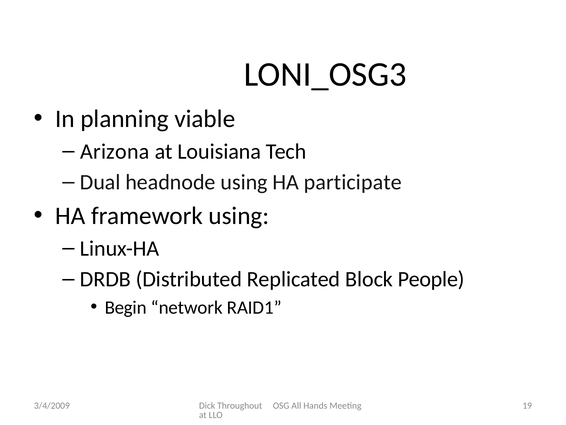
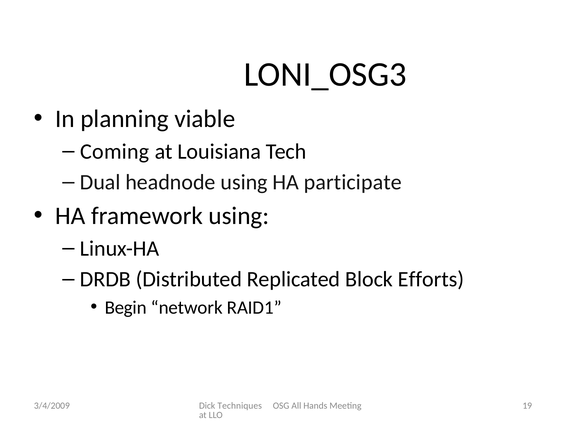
Arizona: Arizona -> Coming (115, 151)
People: People -> Efforts (431, 279)
Throughout: Throughout -> Techniques (240, 405)
